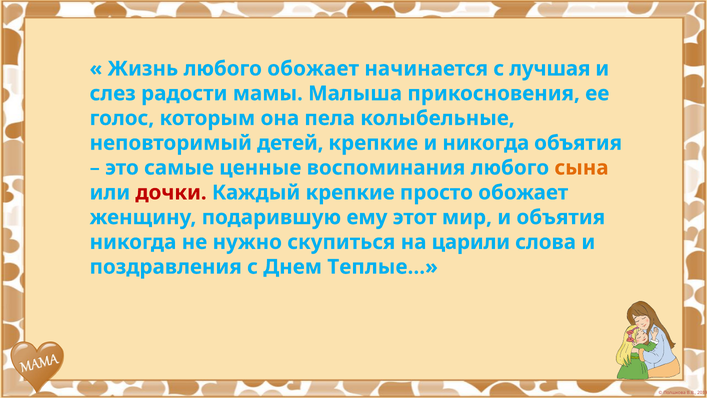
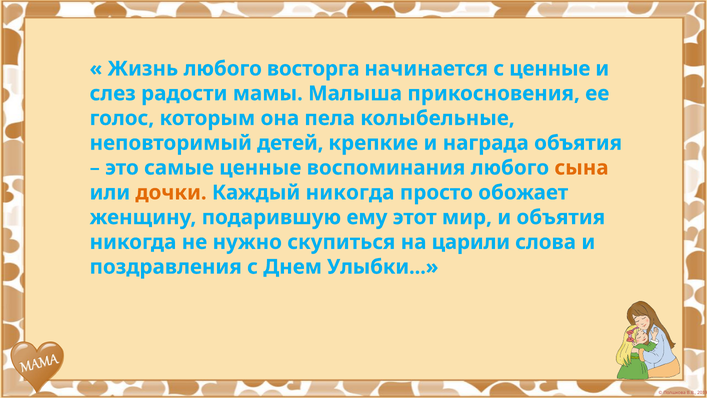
любого обожает: обожает -> восторга (313, 69)
с лучшая: лучшая -> ценные (550, 69)
и никогда: никогда -> награда (486, 143)
дочки colour: red -> orange (171, 192)
Каждый крепкие: крепкие -> никогда (350, 192)
Теплые: Теплые -> Улыбки (383, 267)
